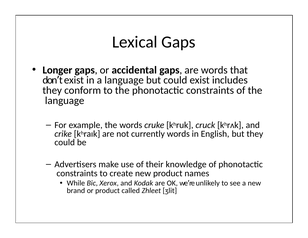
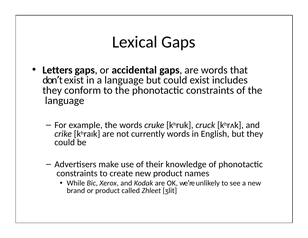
Longer: Longer -> Letters (57, 70)
